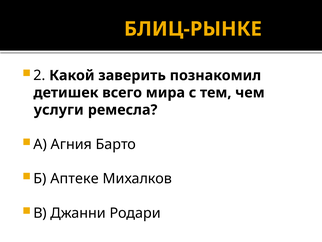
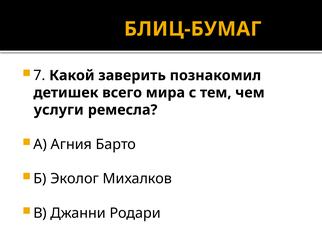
БЛИЦ-РЫНКЕ: БЛИЦ-РЫНКЕ -> БЛИЦ-БУМАГ (193, 29)
2: 2 -> 7 (39, 75)
Аптеке: Аптеке -> Эколог (75, 178)
